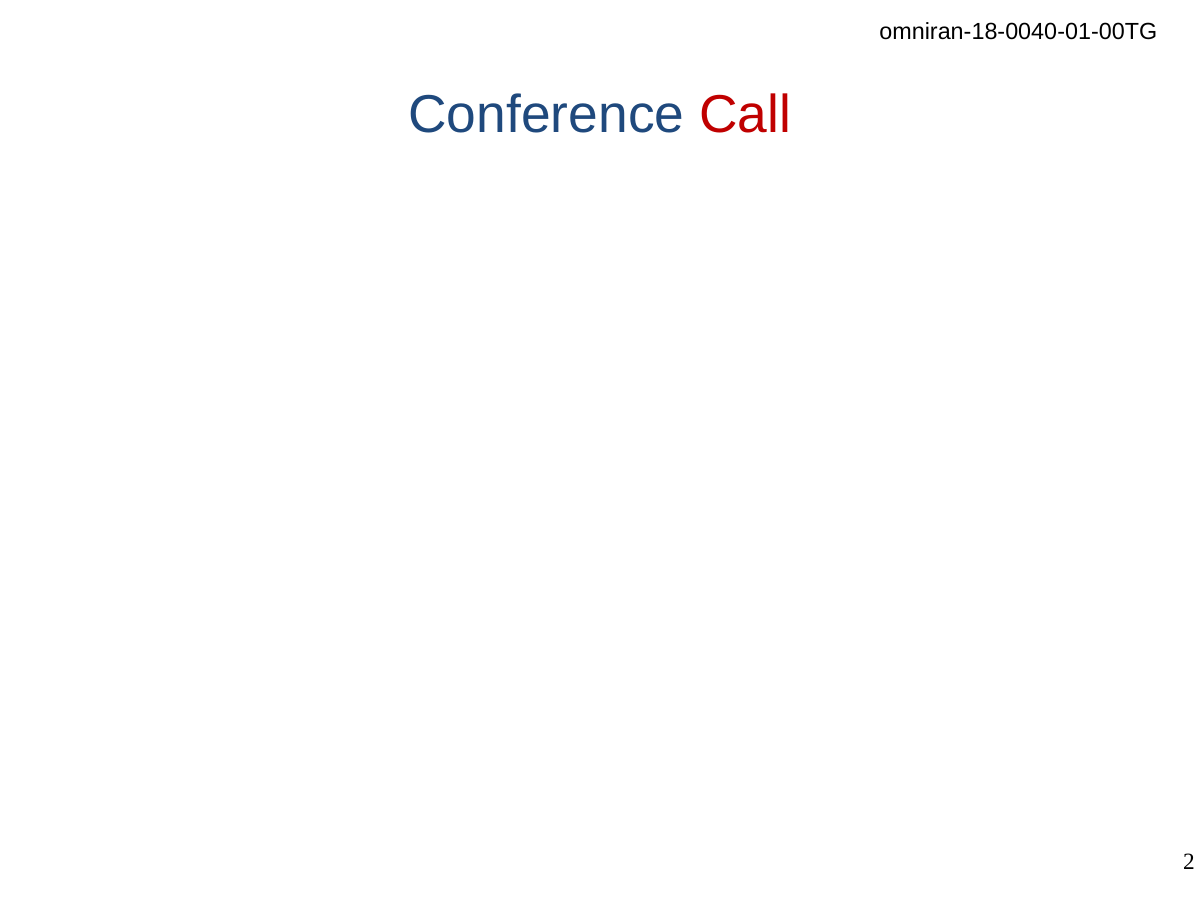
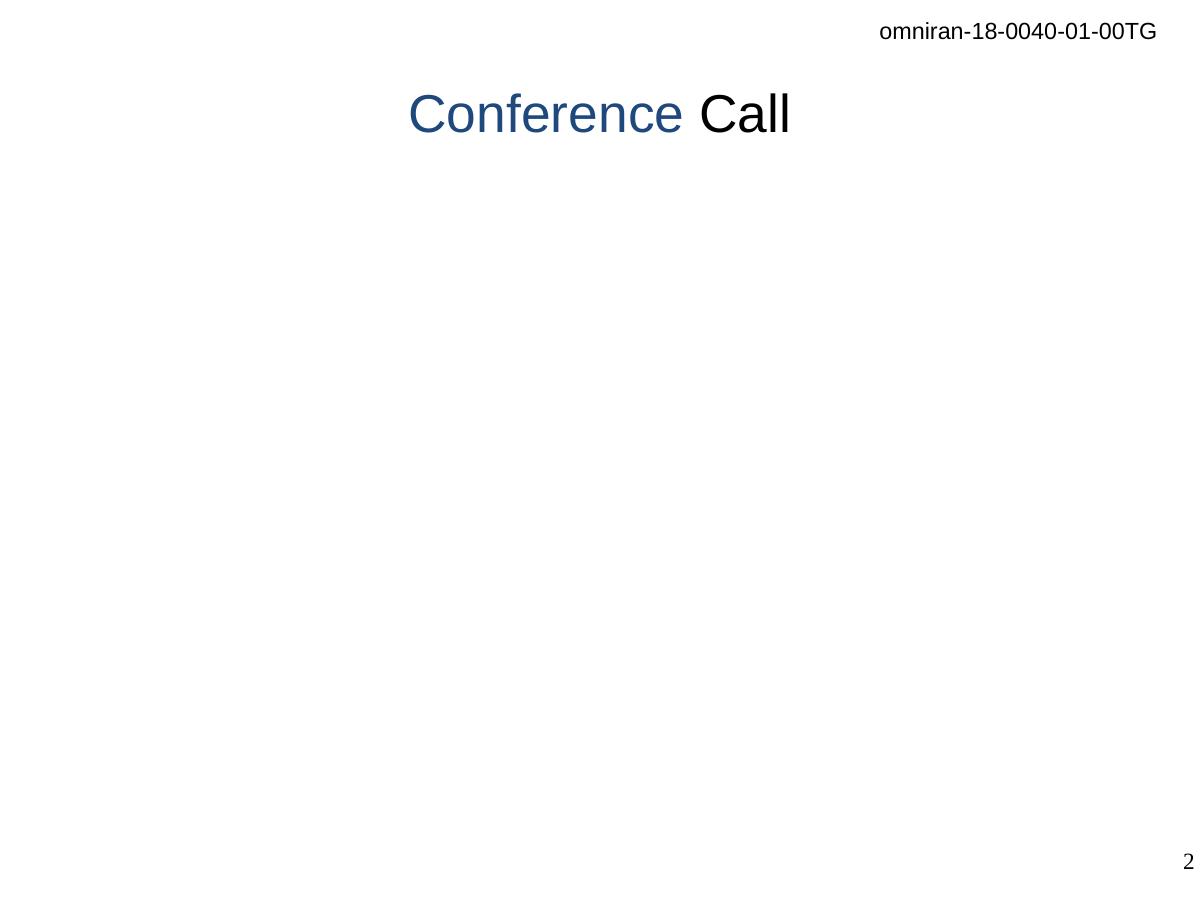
Call colour: red -> black (745, 115)
